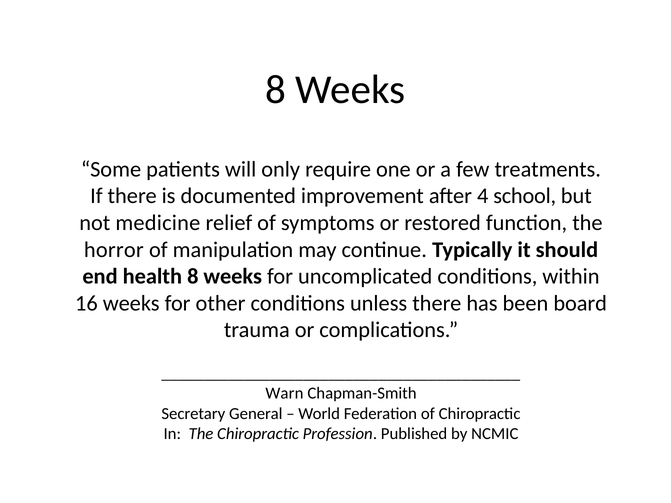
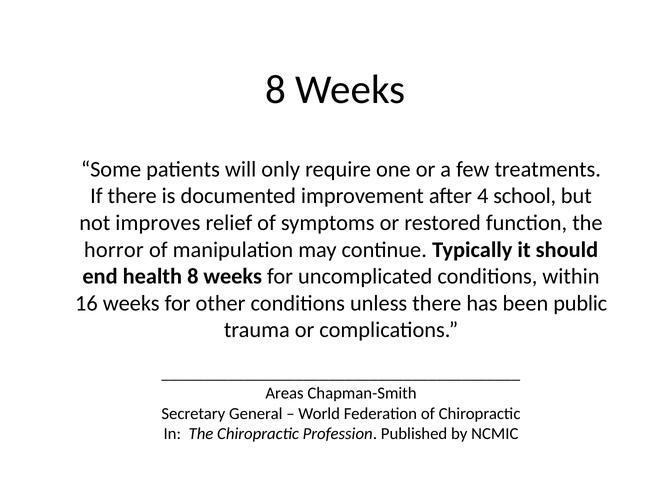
medicine: medicine -> improves (158, 223)
board: board -> public (580, 303)
Warn: Warn -> Areas (285, 394)
